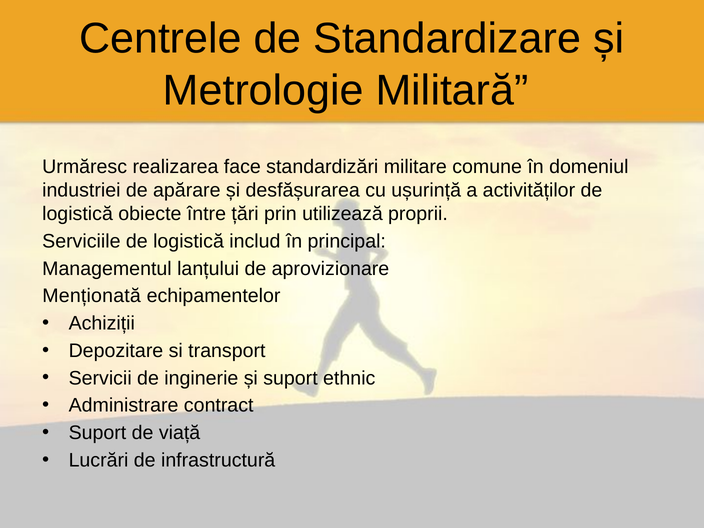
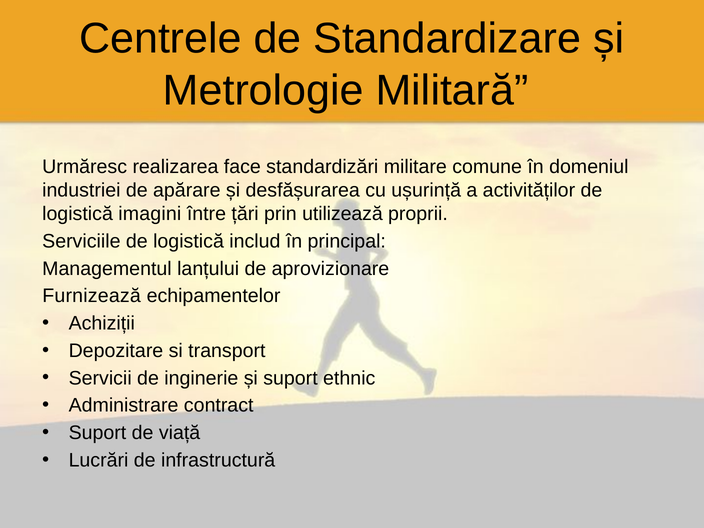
obiecte: obiecte -> imagini (150, 214)
Menționată: Menționată -> Furnizează (92, 296)
